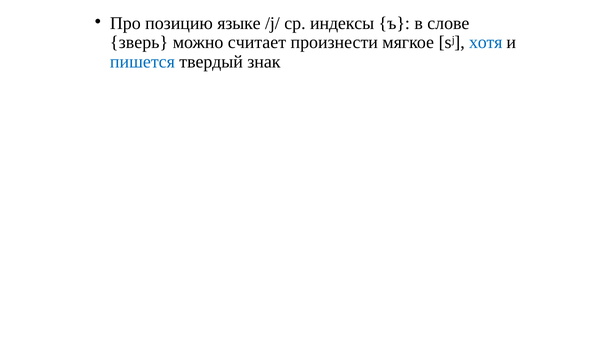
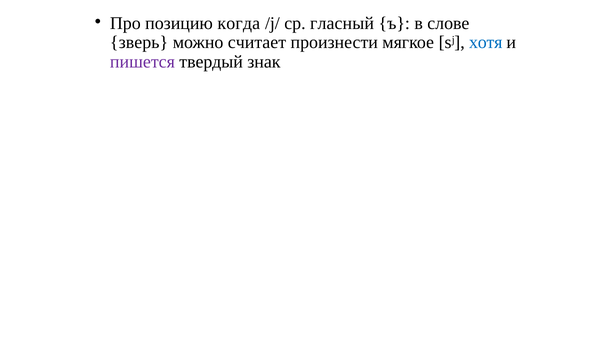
языке: языке -> когда (239, 23)
индексы: индексы -> гласный (342, 23)
пишется colour: blue -> purple (142, 62)
